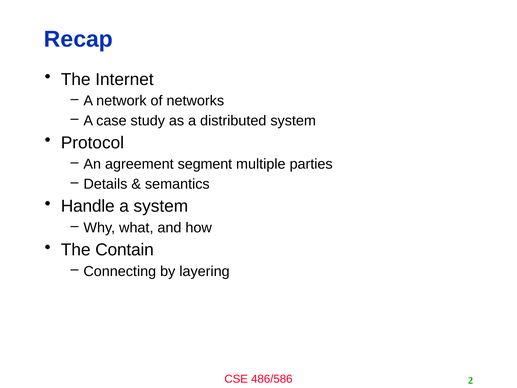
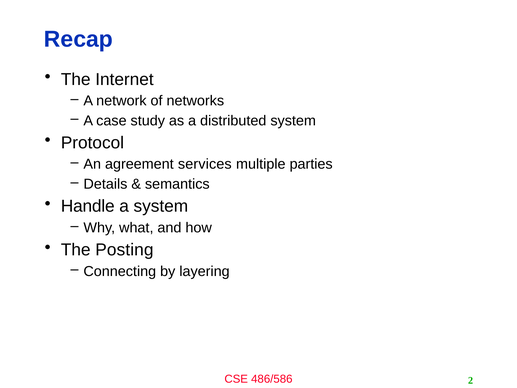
segment: segment -> services (205, 164)
Contain: Contain -> Posting (124, 250)
